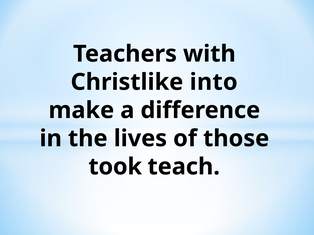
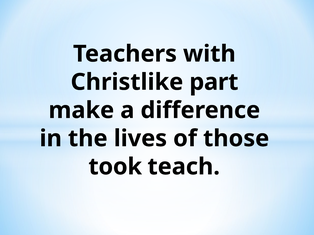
into: into -> part (214, 82)
